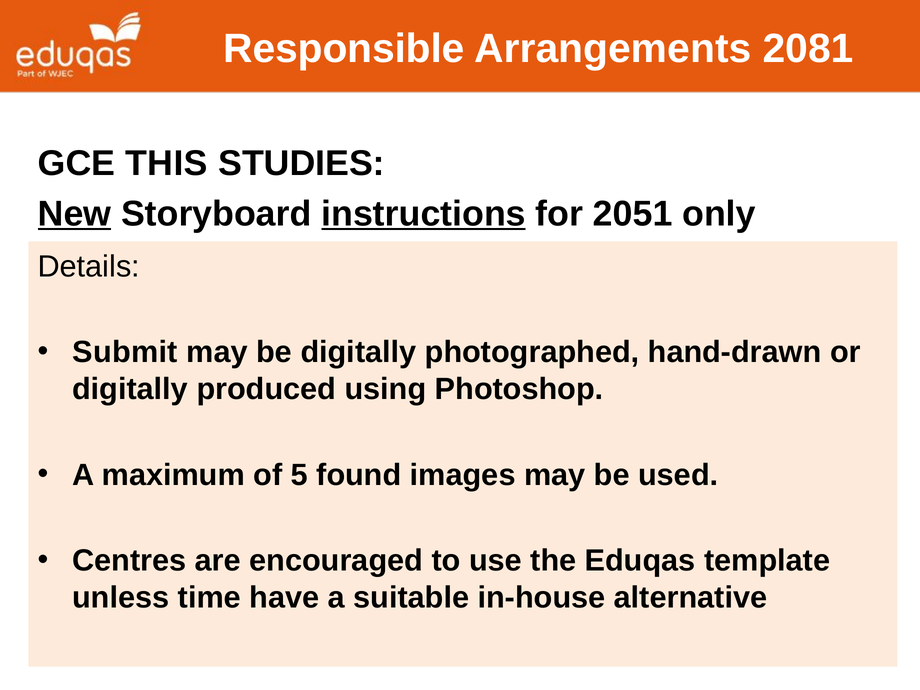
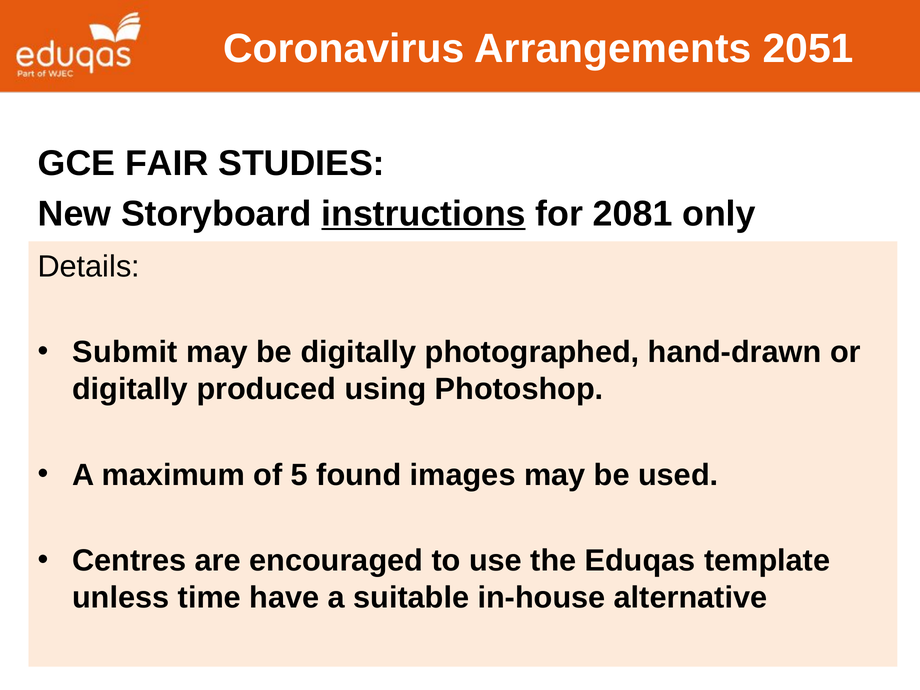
Responsible: Responsible -> Coronavirus (344, 49)
2081: 2081 -> 2051 (808, 49)
THIS: THIS -> FAIR (167, 164)
New underline: present -> none (75, 214)
2051: 2051 -> 2081 (633, 214)
